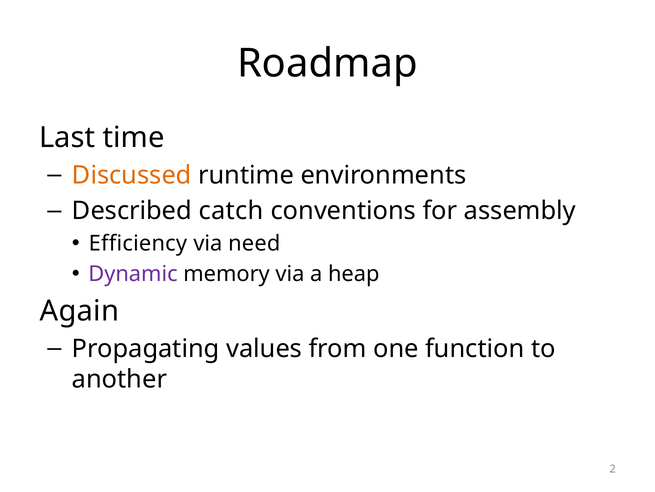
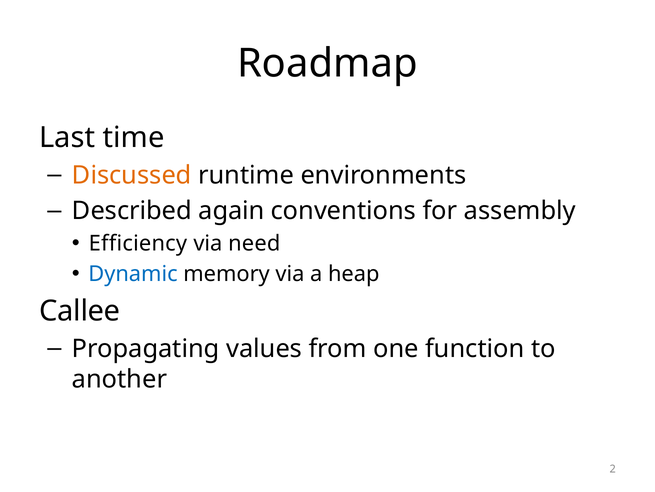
catch: catch -> again (231, 211)
Dynamic colour: purple -> blue (133, 274)
Again: Again -> Callee (80, 311)
